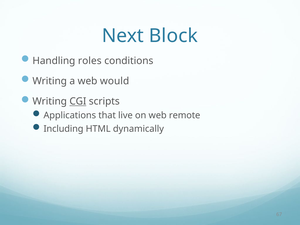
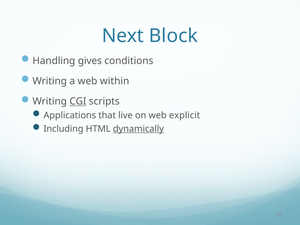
roles: roles -> gives (90, 61)
would: would -> within (115, 81)
remote: remote -> explicit (185, 115)
dynamically underline: none -> present (138, 129)
